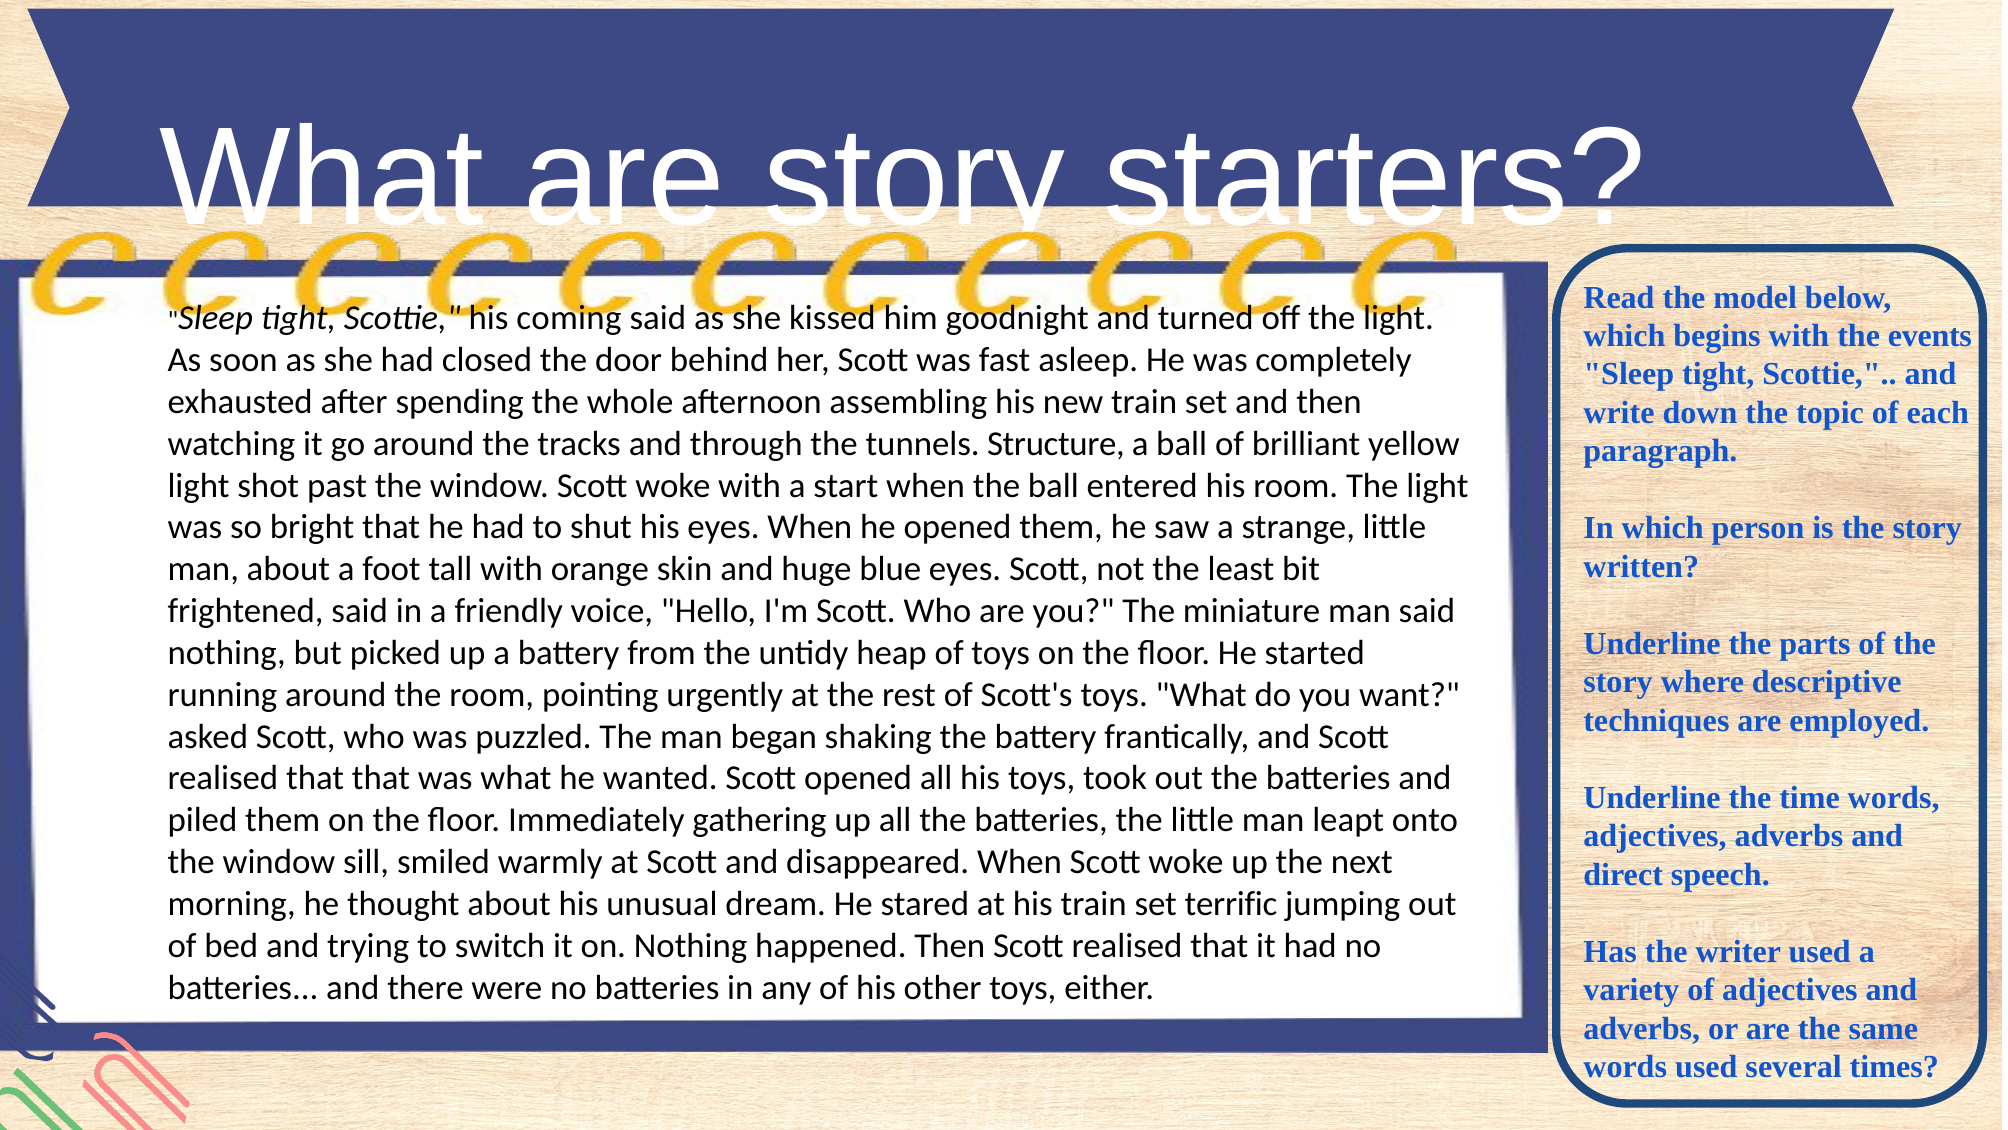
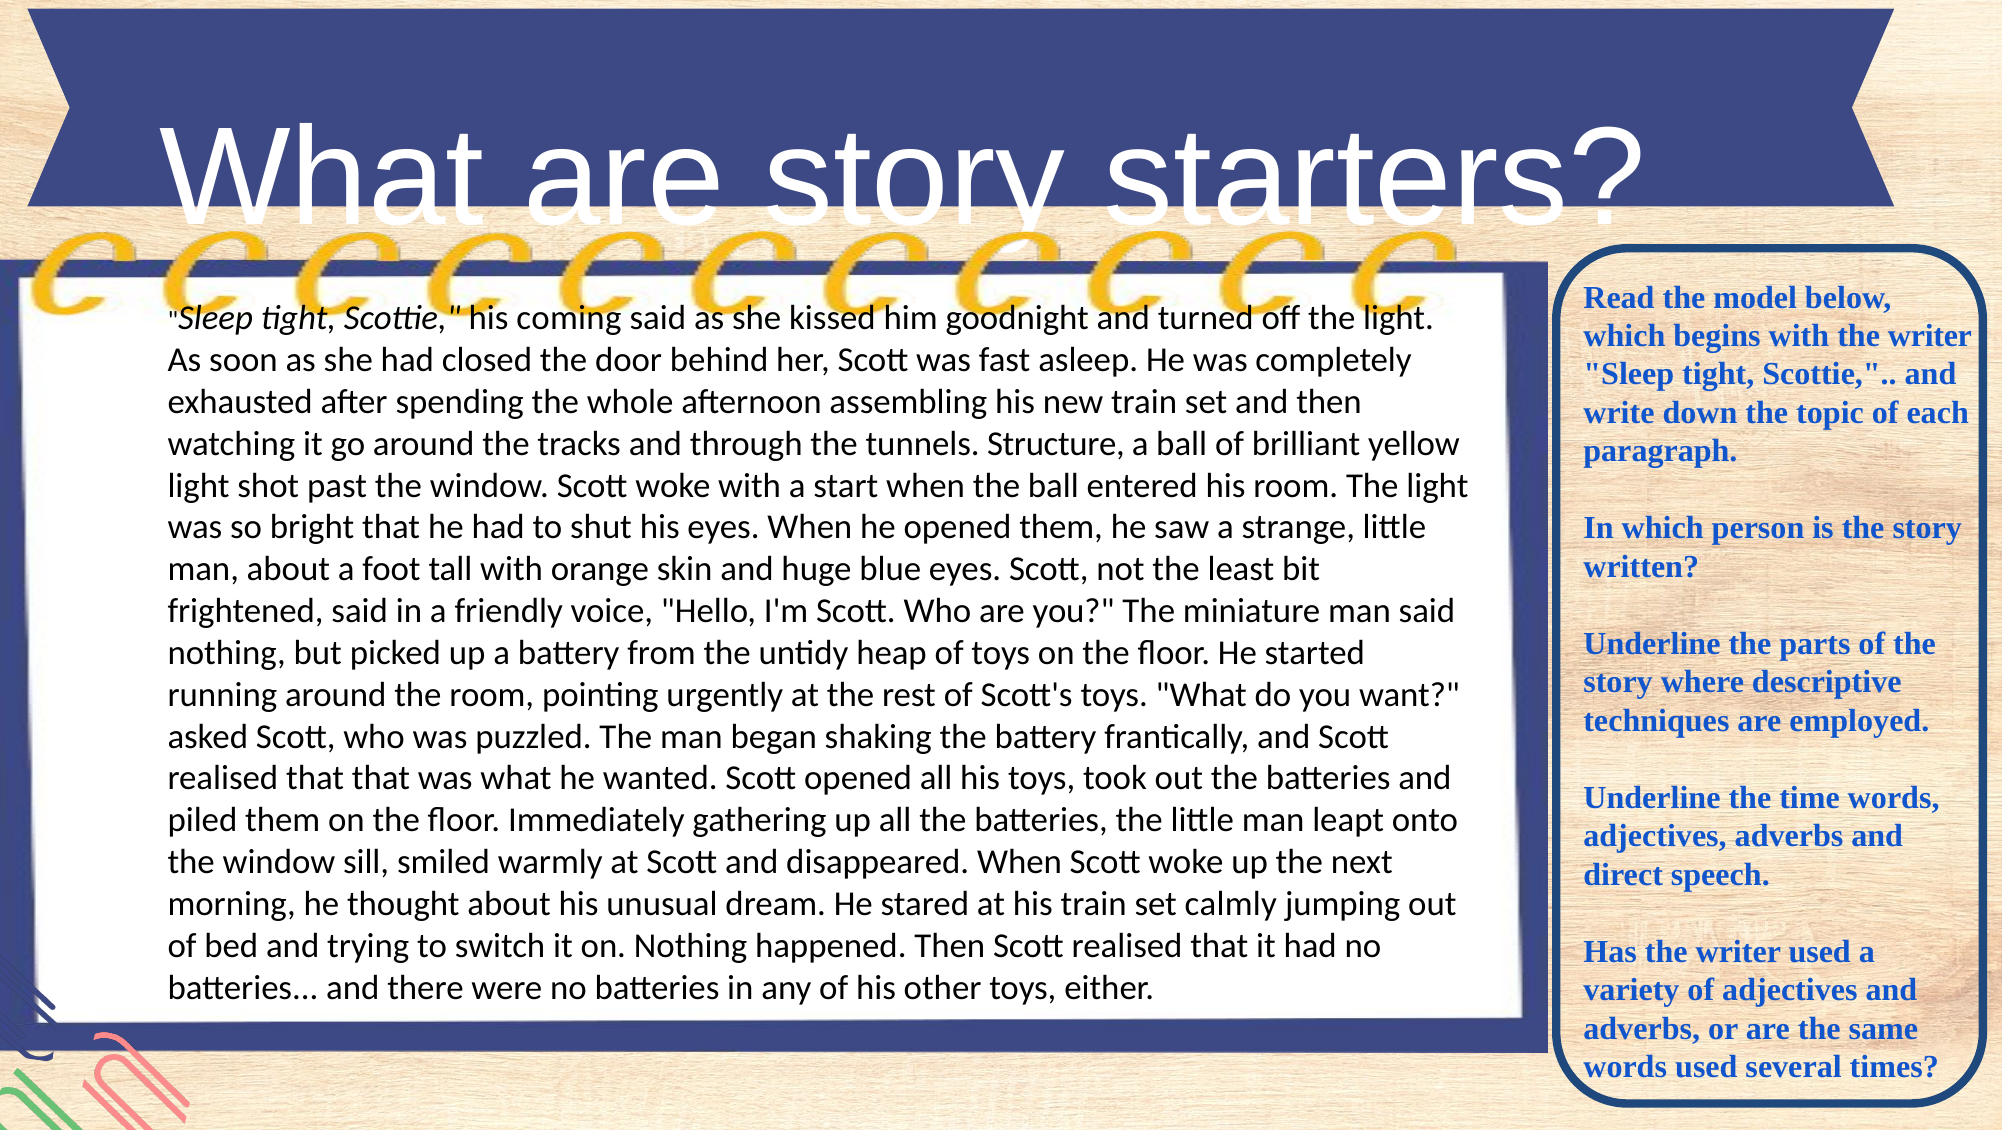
with the events: events -> writer (1930, 336)
terrific: terrific -> calmly (1231, 904)
